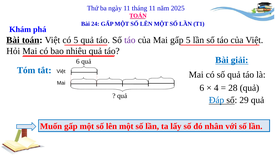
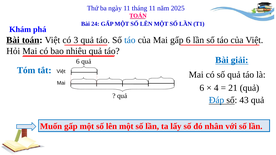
có 5: 5 -> 3 (76, 40)
táo colour: purple -> blue (130, 40)
gấp 5: 5 -> 6 (188, 40)
28: 28 -> 21 (233, 88)
29: 29 -> 43 (244, 100)
